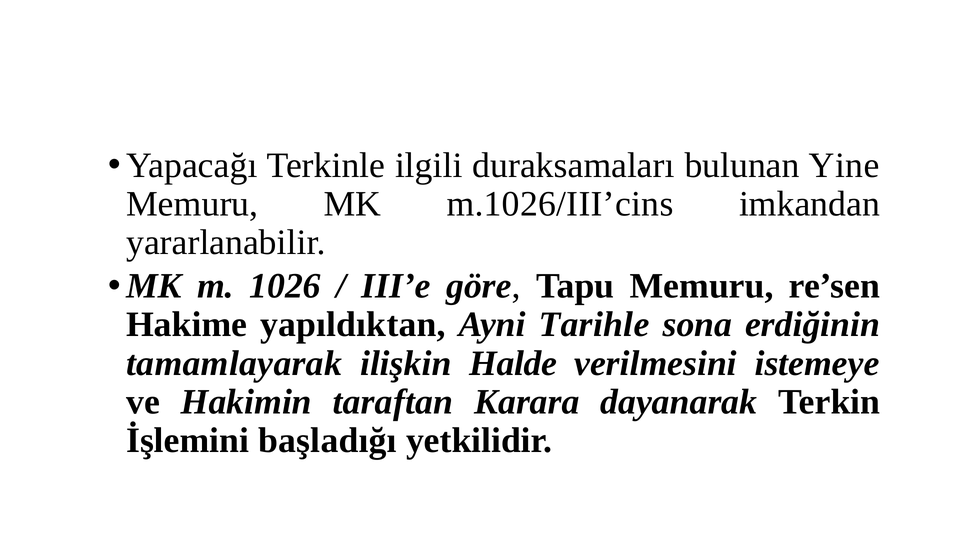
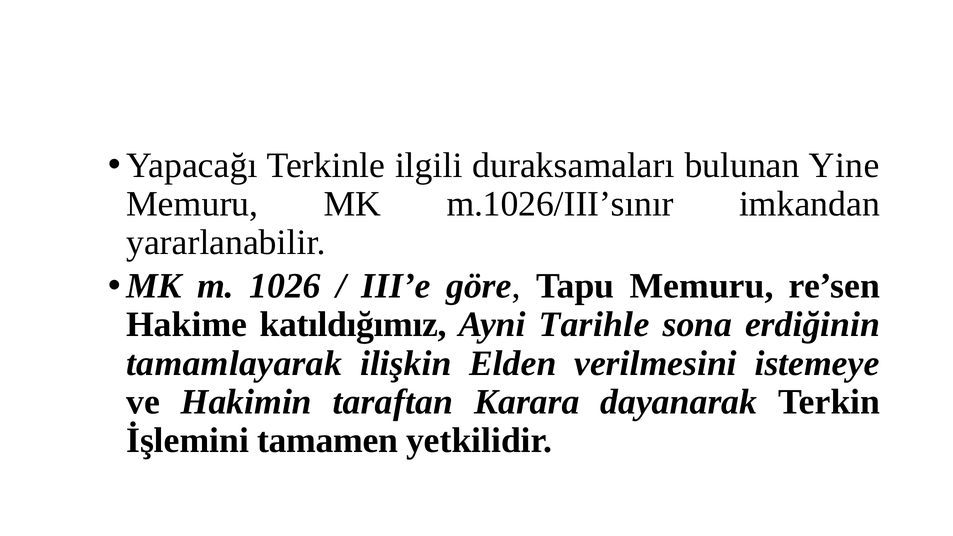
m.1026/III’cins: m.1026/III’cins -> m.1026/III’sınır (560, 204)
yapıldıktan: yapıldıktan -> katıldığımız (353, 325)
Halde: Halde -> Elden (513, 363)
başladığı: başladığı -> tamamen (328, 441)
